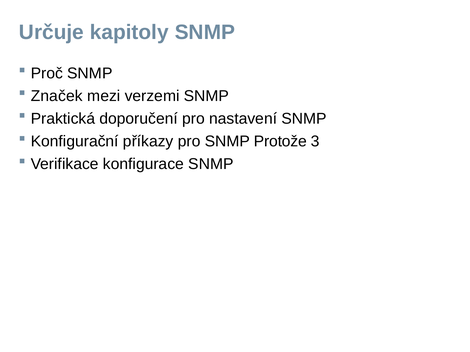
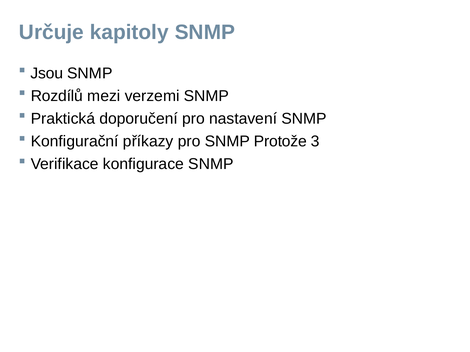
Proč: Proč -> Jsou (47, 73)
Značek: Značek -> Rozdílů (57, 96)
